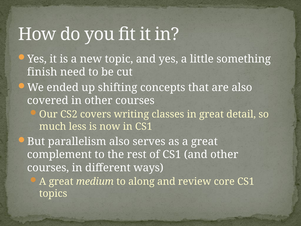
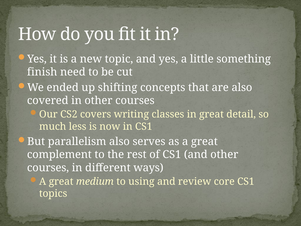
along: along -> using (141, 181)
